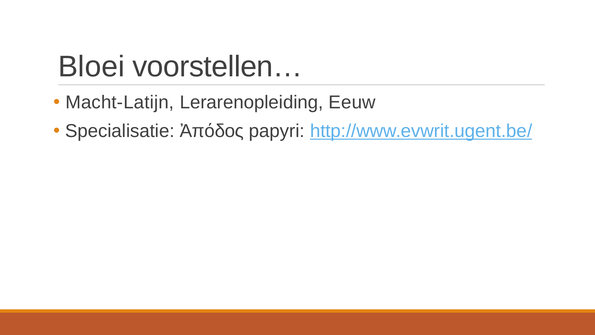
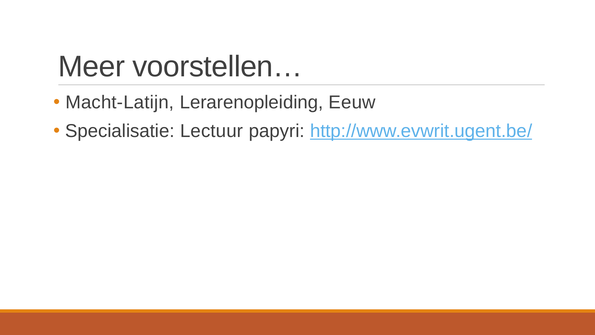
Bloei: Bloei -> Meer (92, 67)
Ἀπόδος: Ἀπόδος -> Lectuur (212, 131)
